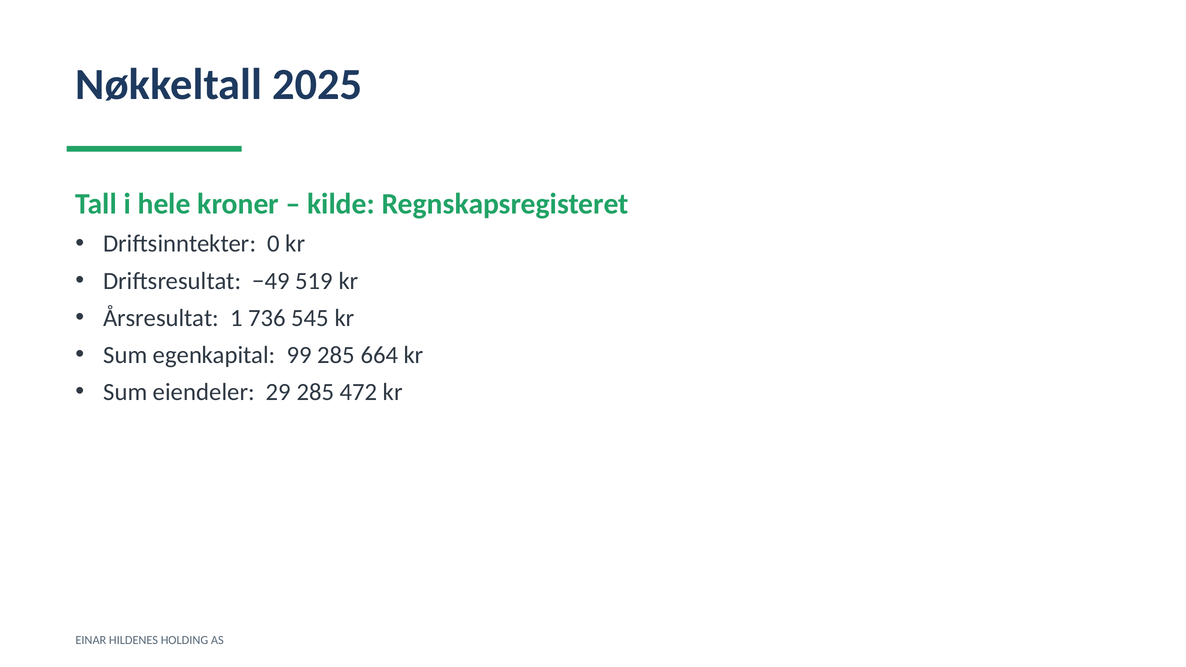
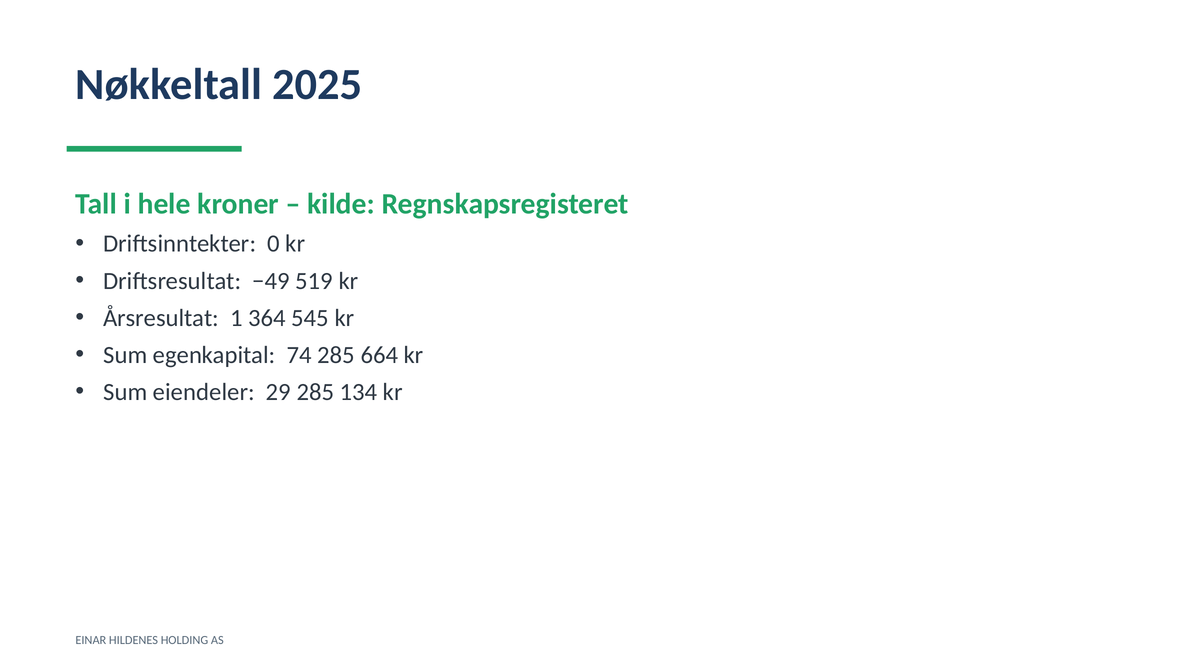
736: 736 -> 364 (267, 318)
99: 99 -> 74 (299, 355)
472: 472 -> 134 (359, 392)
